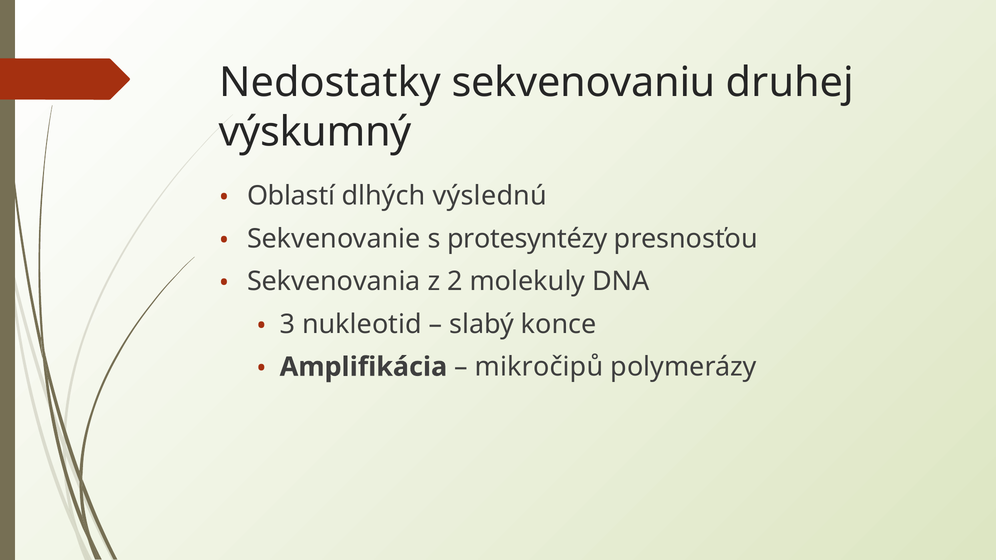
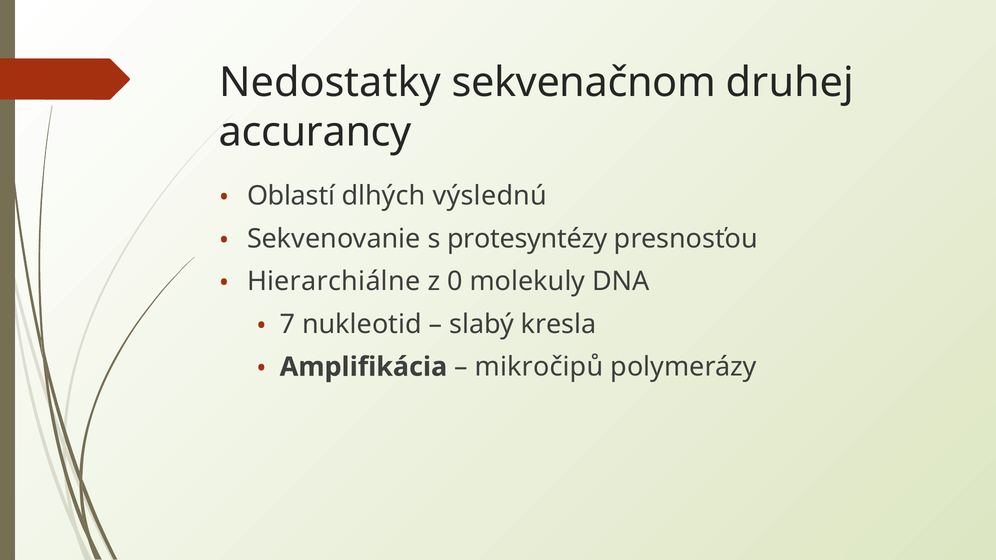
sekvenovaniu: sekvenovaniu -> sekvenačnom (584, 83)
výskumný: výskumný -> accurancy (315, 132)
Sekvenovania: Sekvenovania -> Hierarchiálne (334, 282)
2: 2 -> 0 (455, 282)
3: 3 -> 7 (287, 324)
konce: konce -> kresla (559, 324)
